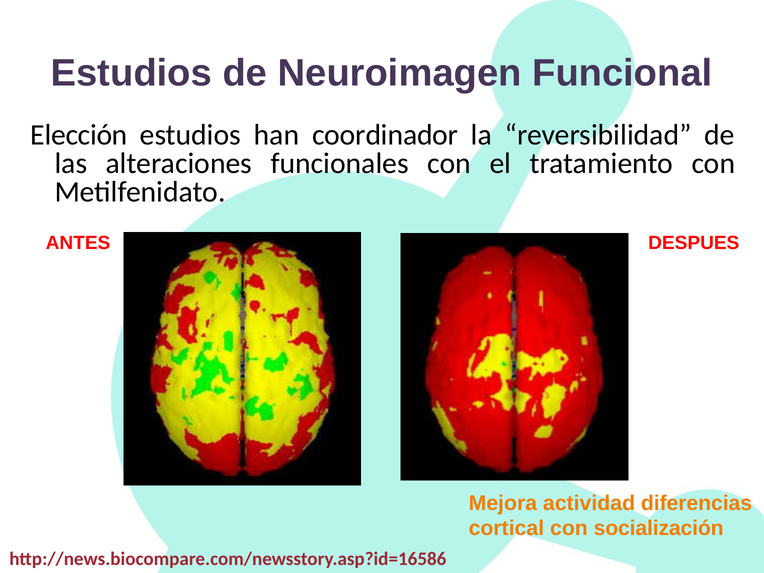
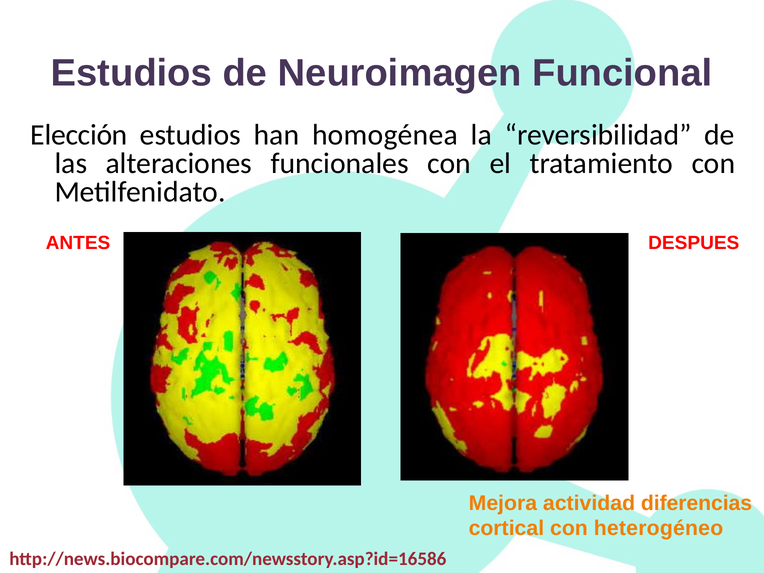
coordinador: coordinador -> homogénea (385, 135)
socialización: socialización -> heterogéneo (658, 528)
